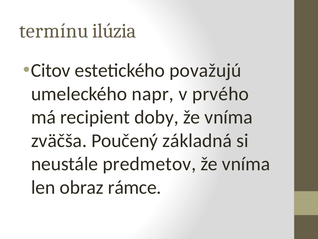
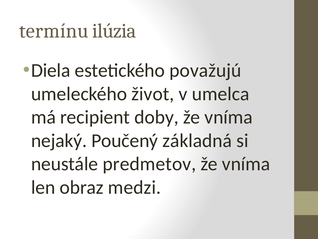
Citov: Citov -> Diela (51, 70)
napr: napr -> život (153, 94)
prvého: prvého -> umelca (221, 94)
zväčša: zväčša -> nejaký (59, 140)
rámce: rámce -> medzi (135, 187)
